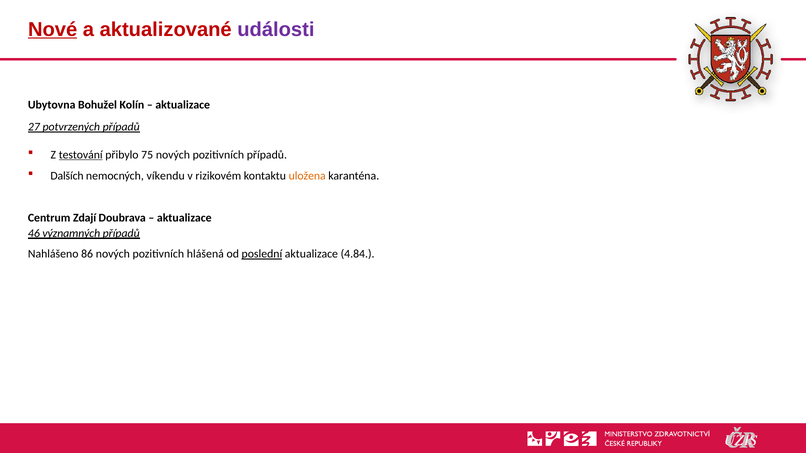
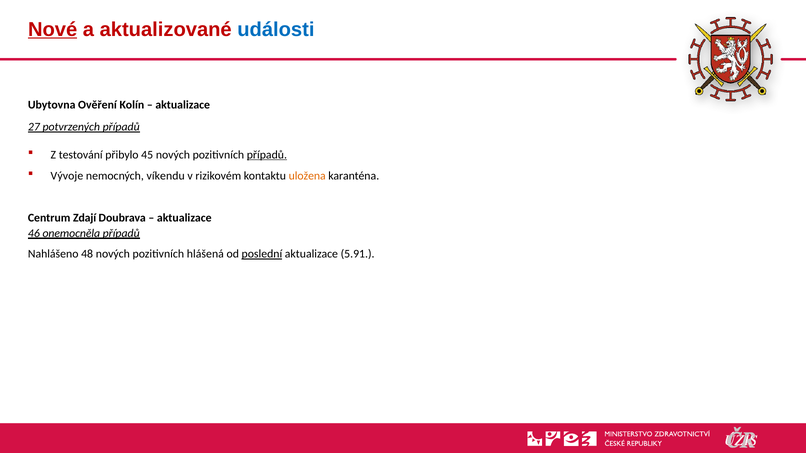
události colour: purple -> blue (276, 29)
Bohužel: Bohužel -> Ověření (97, 105)
testování underline: present -> none (81, 155)
75: 75 -> 45 (147, 155)
případů underline: none -> present (267, 155)
Dalších: Dalších -> Vývoje (67, 176)
významných: významných -> onemocněla (71, 233)
86: 86 -> 48 (87, 254)
4.84: 4.84 -> 5.91 (358, 254)
